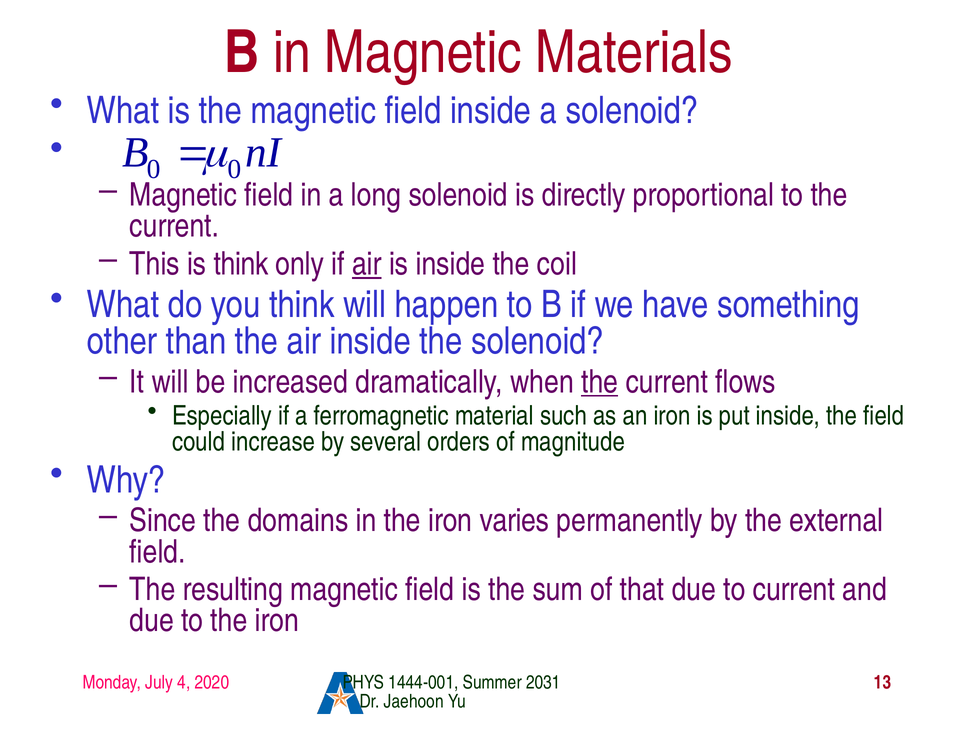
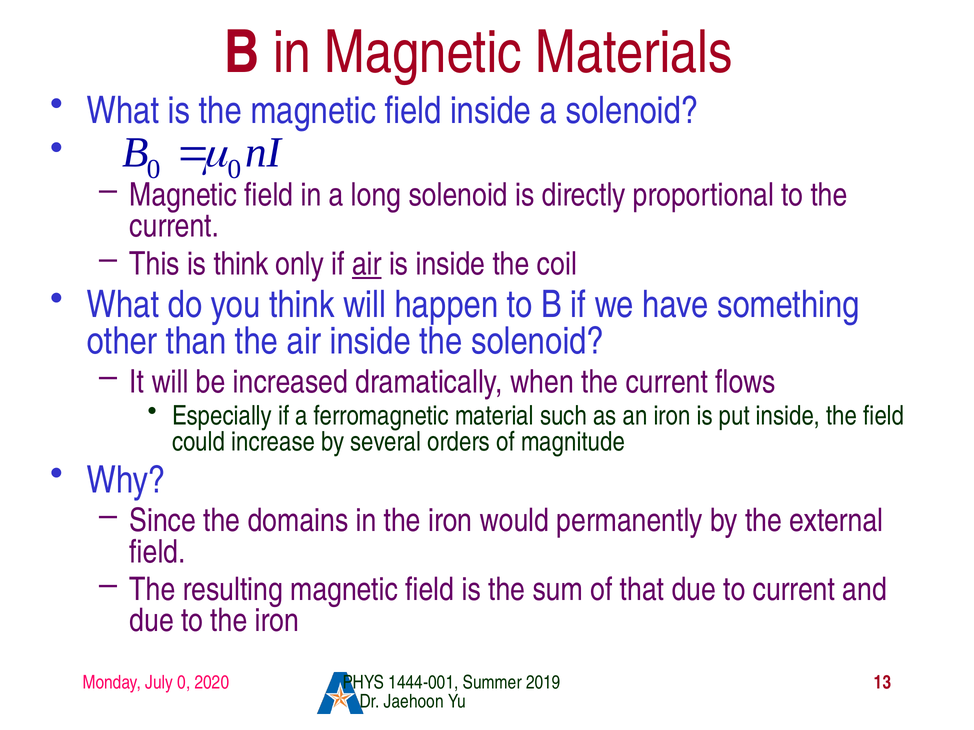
the underline: present -> none (600, 382)
varies: varies -> would (514, 521)
July 4: 4 -> 0 (184, 683)
2031: 2031 -> 2019 (543, 683)
